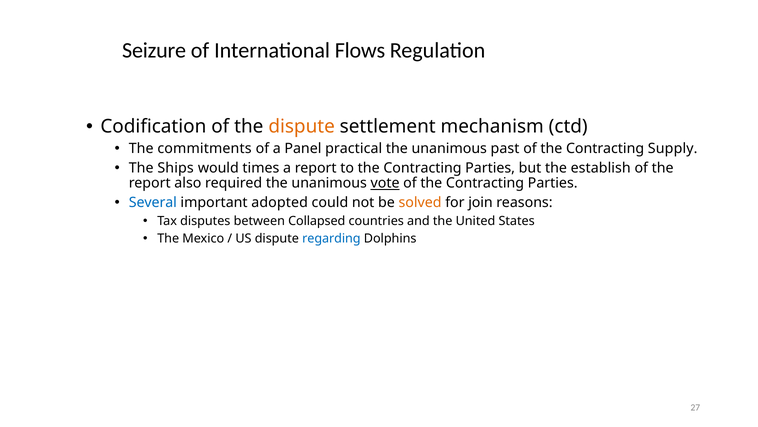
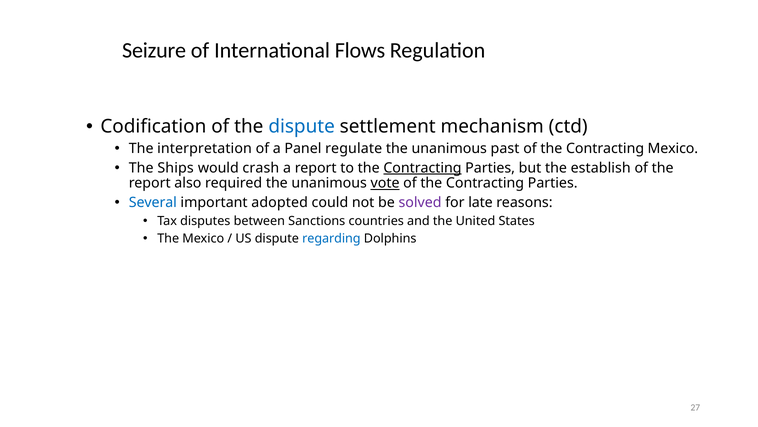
dispute colour: orange -> blue (302, 126)
commitments: commitments -> interpretation (205, 148)
practical: practical -> regulate (354, 148)
Contracting Supply: Supply -> Mexico (673, 148)
times: times -> crash (261, 168)
Contracting underline: none -> present (422, 168)
solved colour: orange -> purple (420, 202)
join: join -> late (480, 202)
Collapsed: Collapsed -> Sanctions (317, 221)
